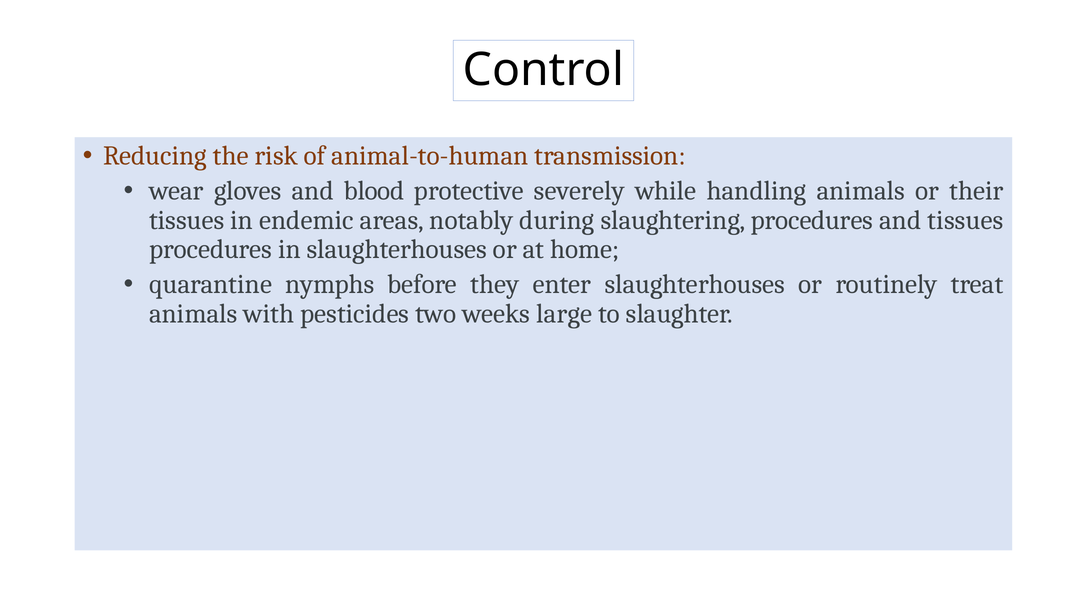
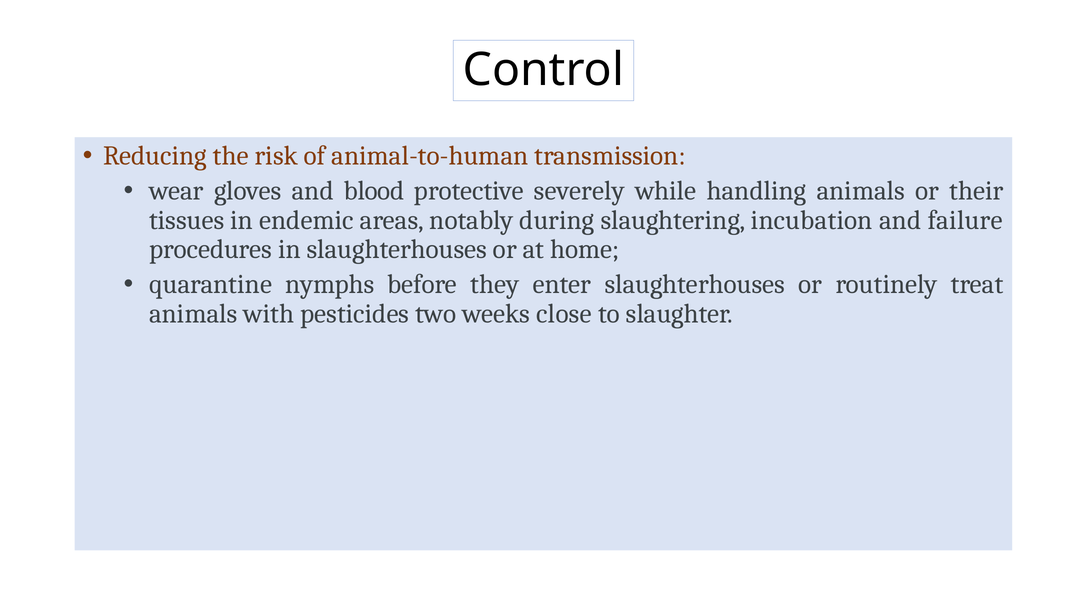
slaughtering procedures: procedures -> incubation (812, 220)
and tissues: tissues -> failure (965, 220)
large: large -> close (564, 314)
